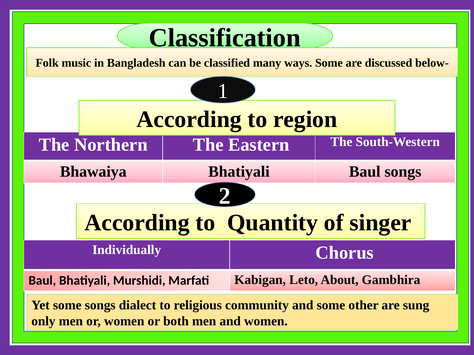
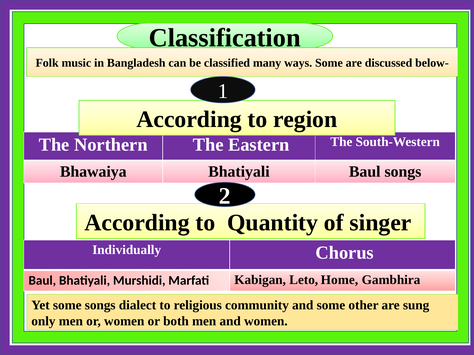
About: About -> Home (339, 280)
